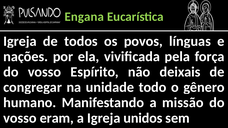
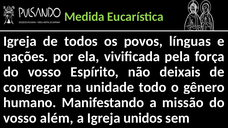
Engana: Engana -> Medida (84, 17)
eram: eram -> além (57, 118)
